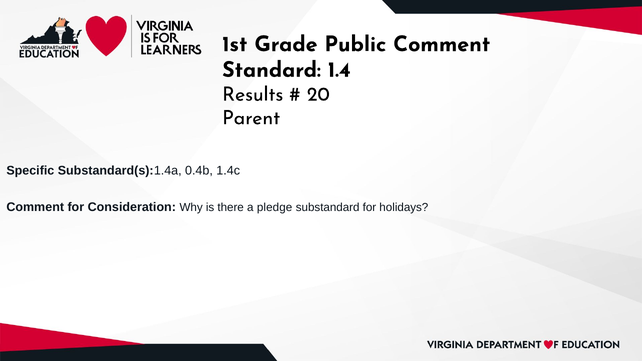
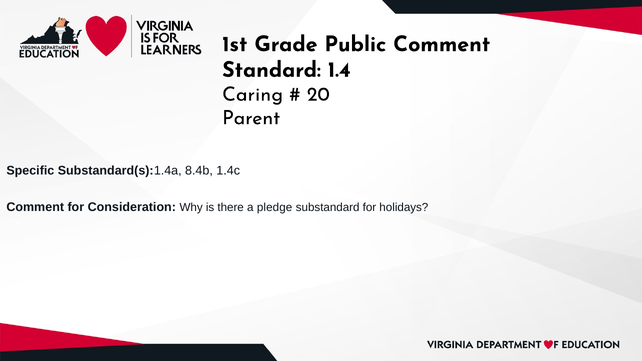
Results: Results -> Caring (253, 94)
0.4b: 0.4b -> 8.4b (199, 171)
